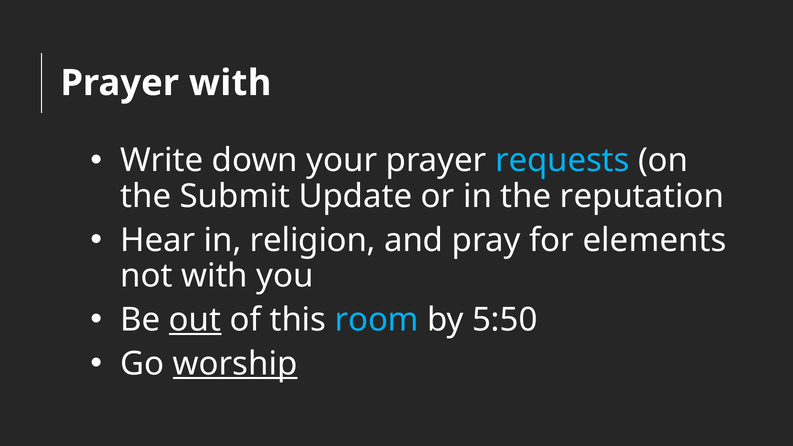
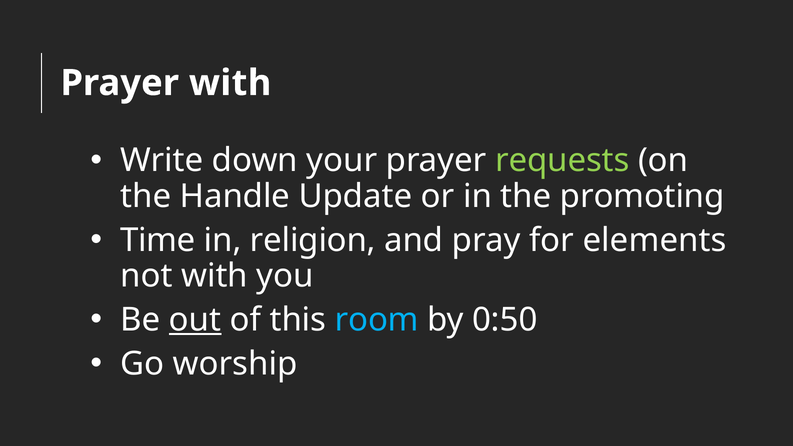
requests colour: light blue -> light green (562, 160)
Submit: Submit -> Handle (235, 196)
reputation: reputation -> promoting (642, 196)
Hear: Hear -> Time (158, 240)
5:50: 5:50 -> 0:50 (505, 320)
worship underline: present -> none (235, 364)
